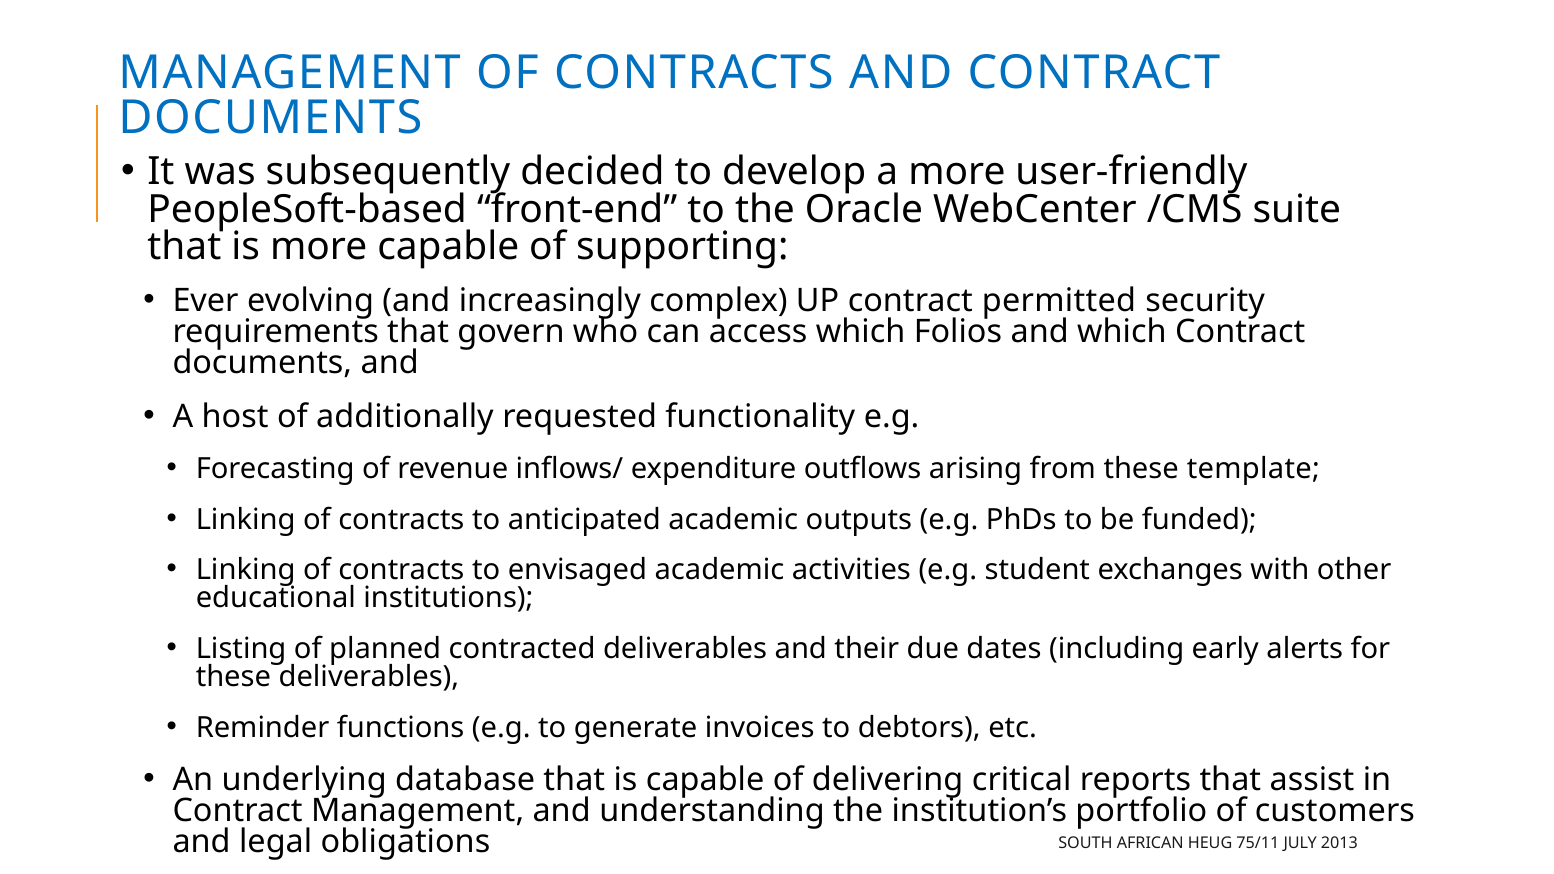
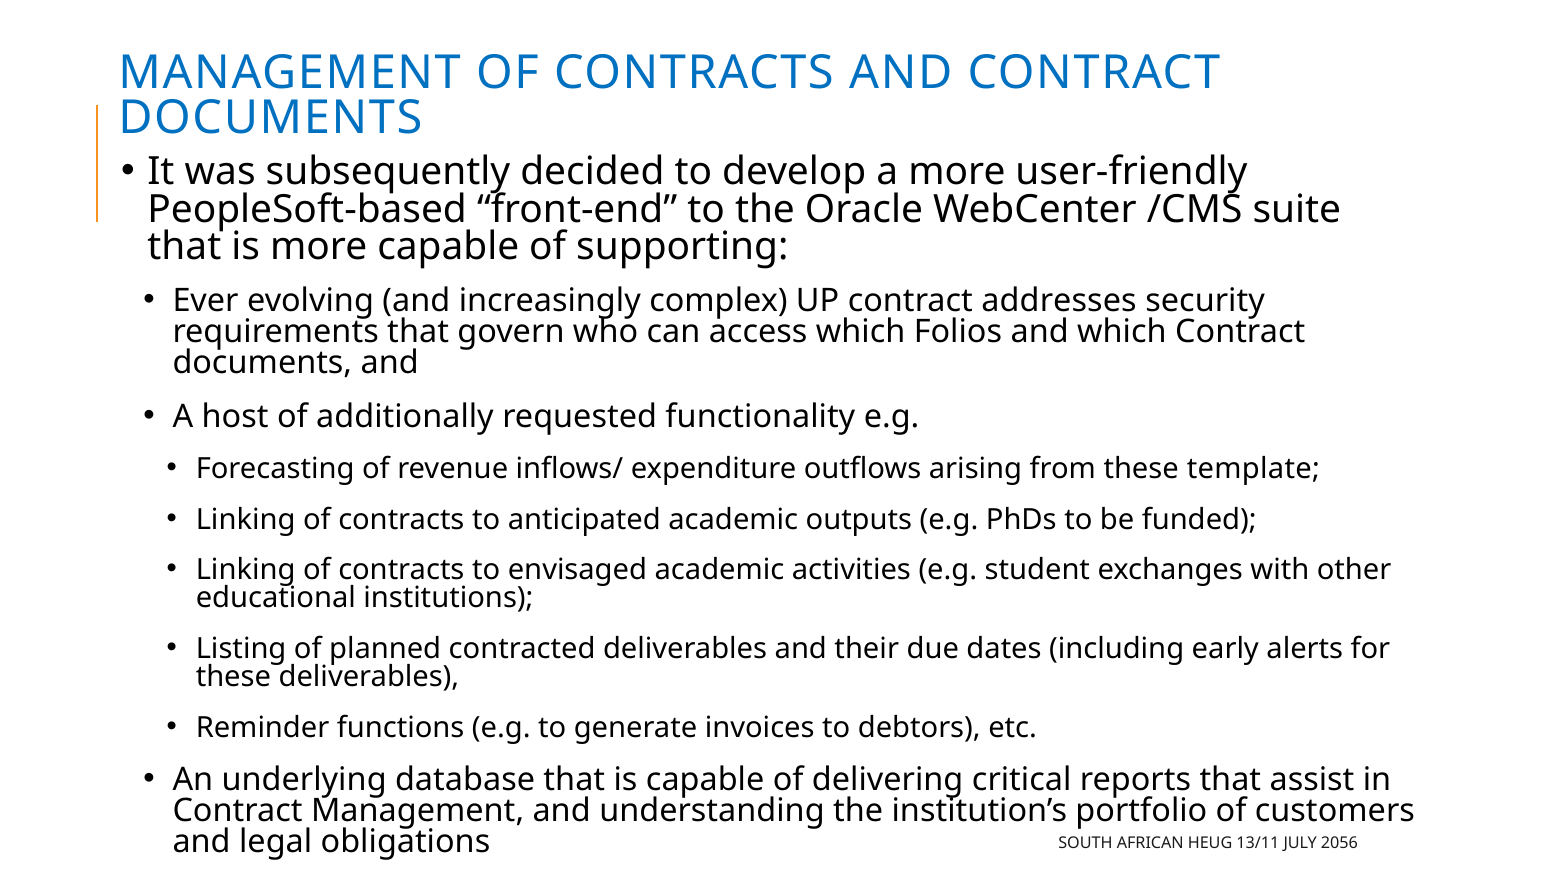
permitted: permitted -> addresses (1059, 301)
75/11: 75/11 -> 13/11 (1258, 843)
2013: 2013 -> 2056 (1339, 843)
